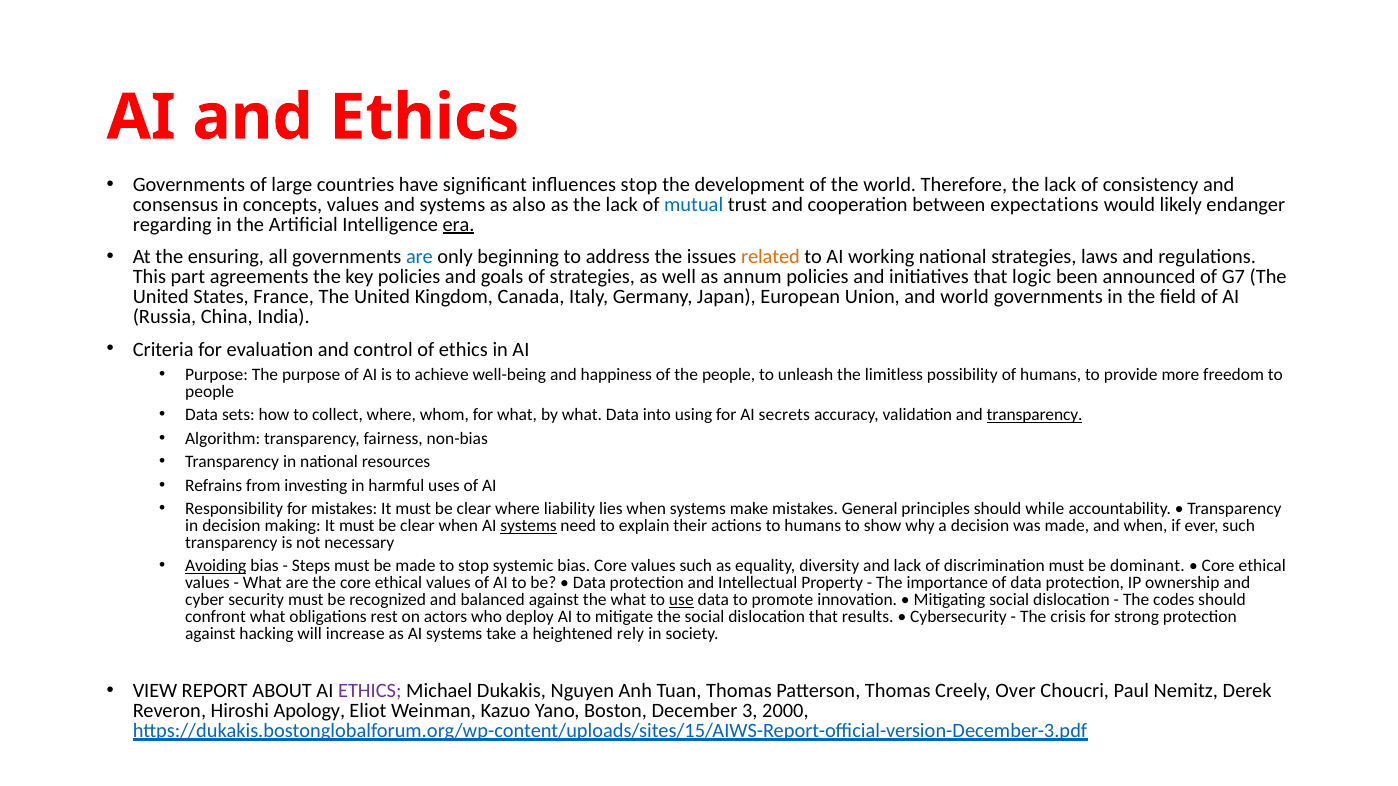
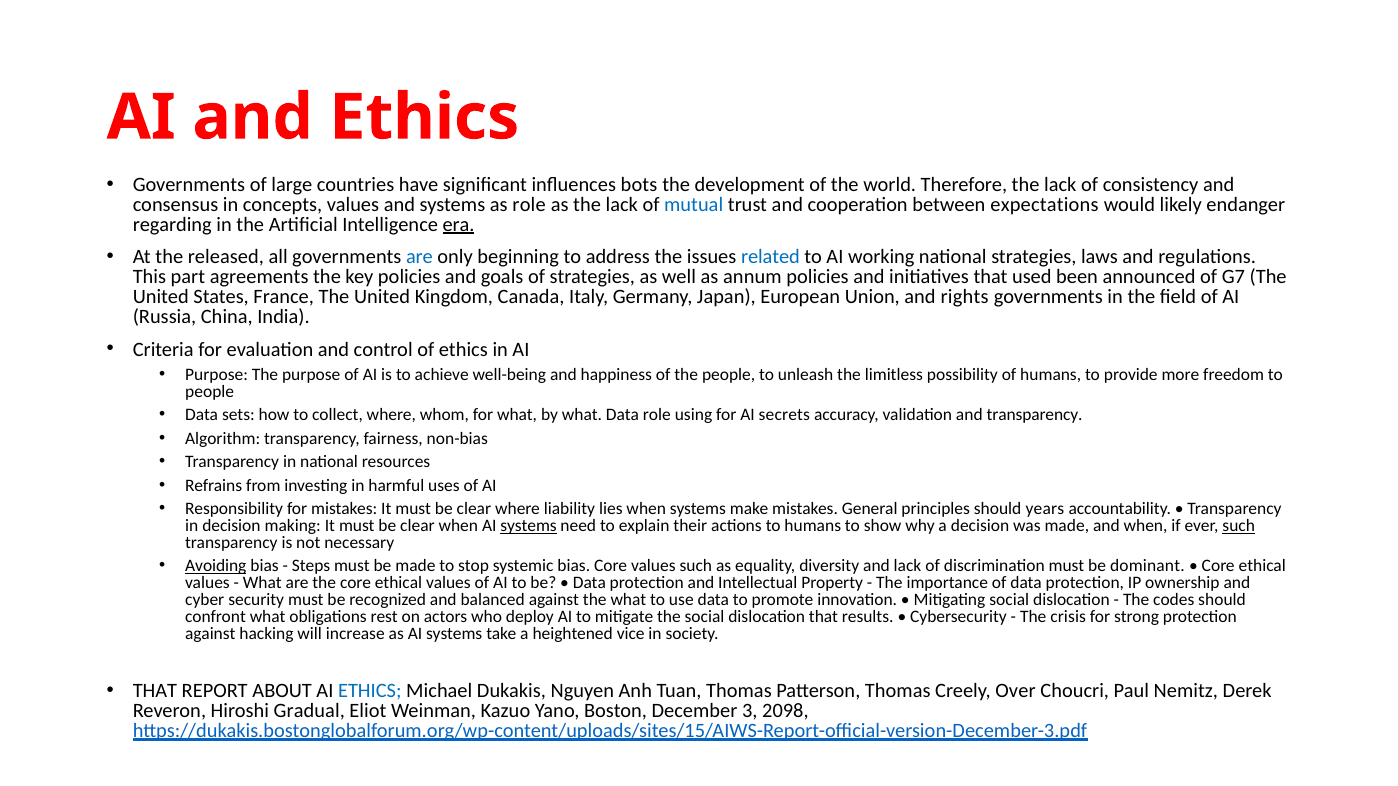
influences stop: stop -> bots (639, 185)
as also: also -> role (529, 205)
ensuring: ensuring -> released (226, 257)
related colour: orange -> blue (770, 257)
logic: logic -> used (1032, 277)
and world: world -> rights (965, 297)
Data into: into -> role (657, 415)
transparency underline: present -> none (1035, 415)
while: while -> years (1045, 509)
such underline: none -> present (1239, 526)
use underline: present -> none (681, 600)
rely: rely -> vice (631, 634)
VIEW: VIEW -> THAT (155, 691)
ETHICS colour: purple -> blue (370, 691)
Apology: Apology -> Gradual (309, 711)
2000: 2000 -> 2098 (785, 711)
